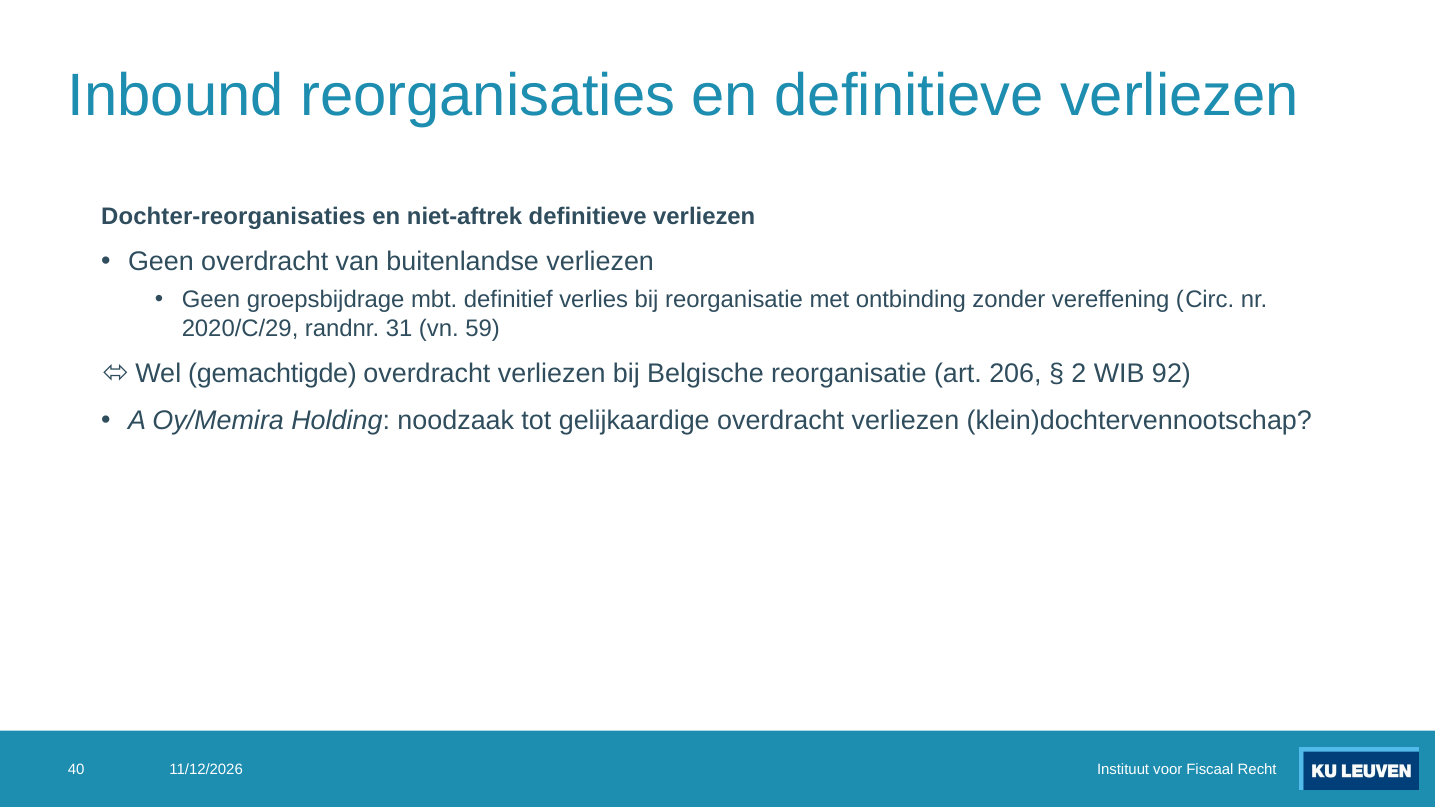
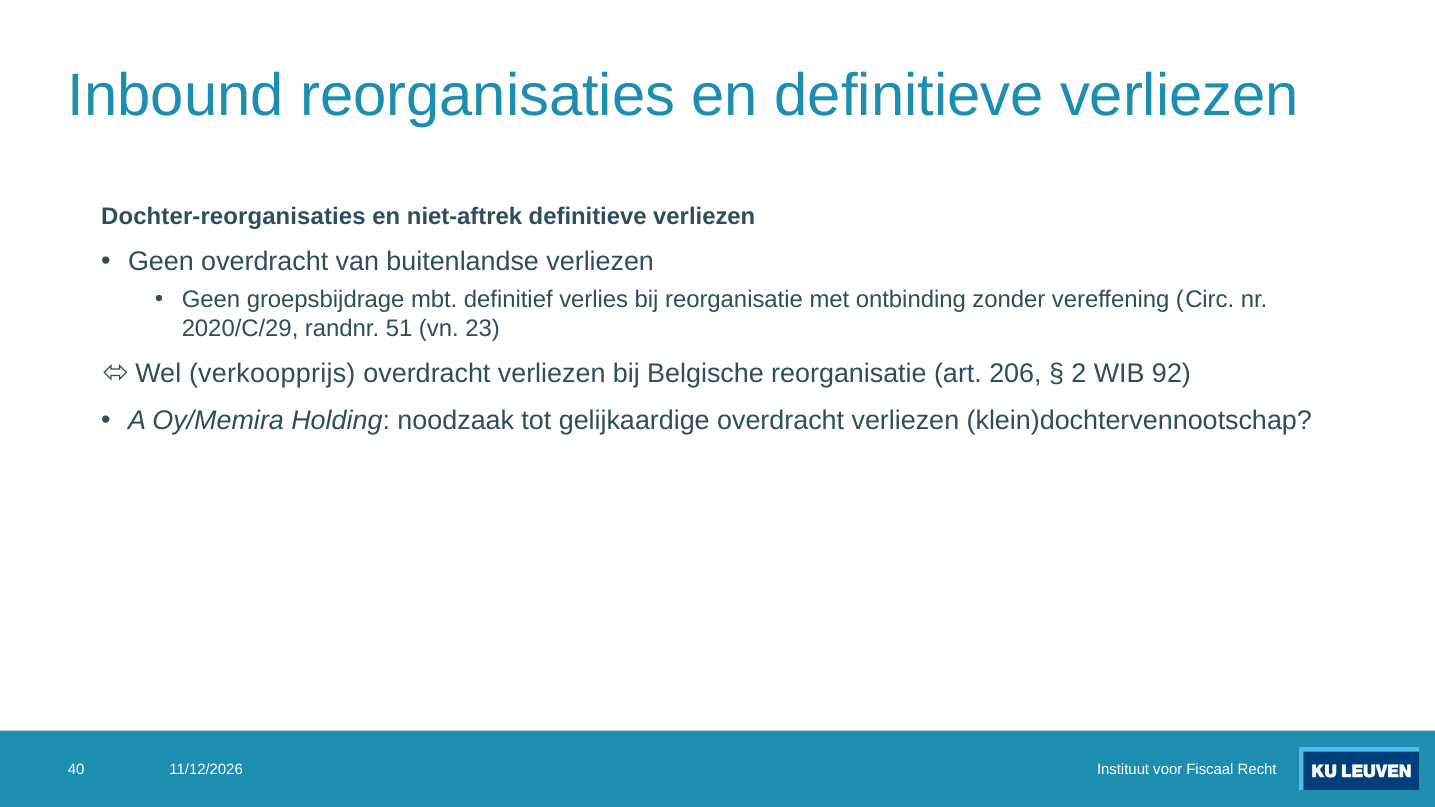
31: 31 -> 51 (399, 328)
59: 59 -> 23 (483, 328)
gemachtigde: gemachtigde -> verkoopprijs (272, 374)
